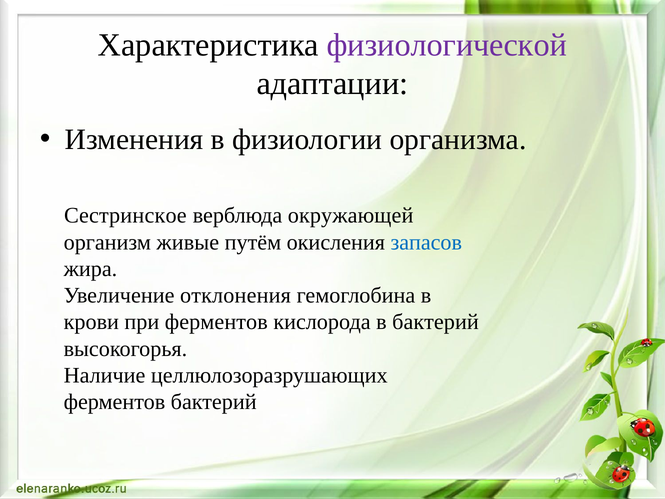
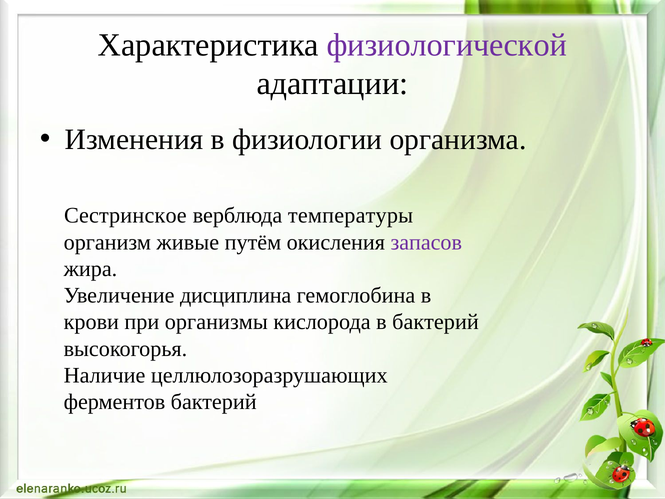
окружающей: окружающей -> температуры (351, 216)
запасов colour: blue -> purple (426, 242)
отклонения: отклонения -> дисциплина (236, 295)
при ферментов: ферментов -> организмы (216, 322)
